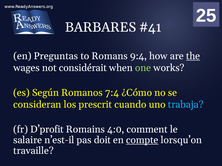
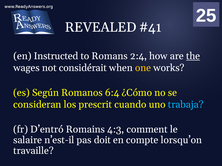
BARBARES: BARBARES -> REVEALED (101, 27)
Preguntas: Preguntas -> Instructed (56, 56)
9:4: 9:4 -> 2:4 (138, 56)
one colour: light green -> yellow (143, 68)
7:4: 7:4 -> 6:4 (112, 93)
D’profit: D’profit -> D’entró (47, 130)
4:0: 4:0 -> 4:3 (116, 130)
compte underline: present -> none (142, 140)
